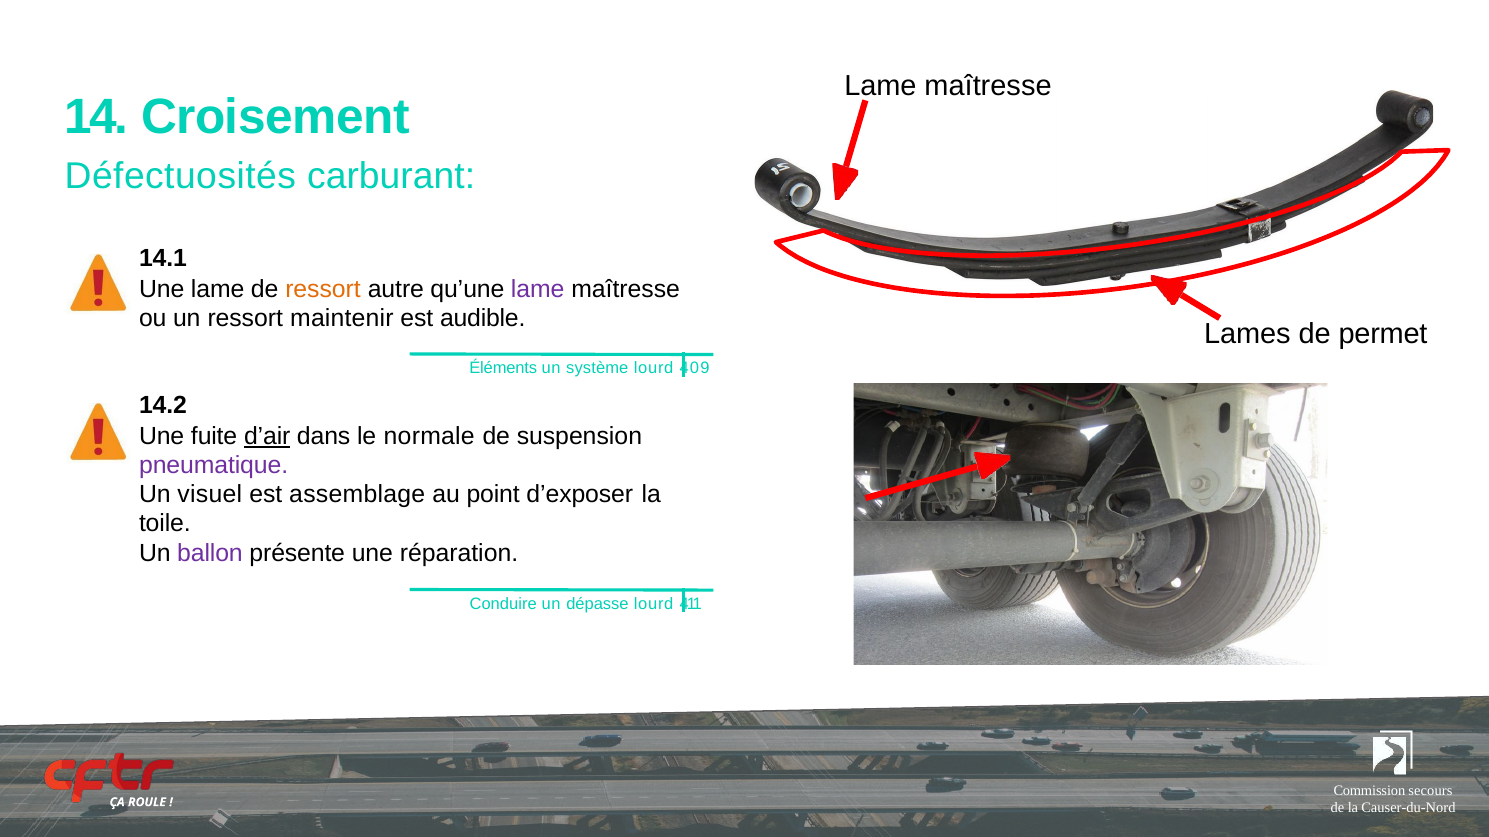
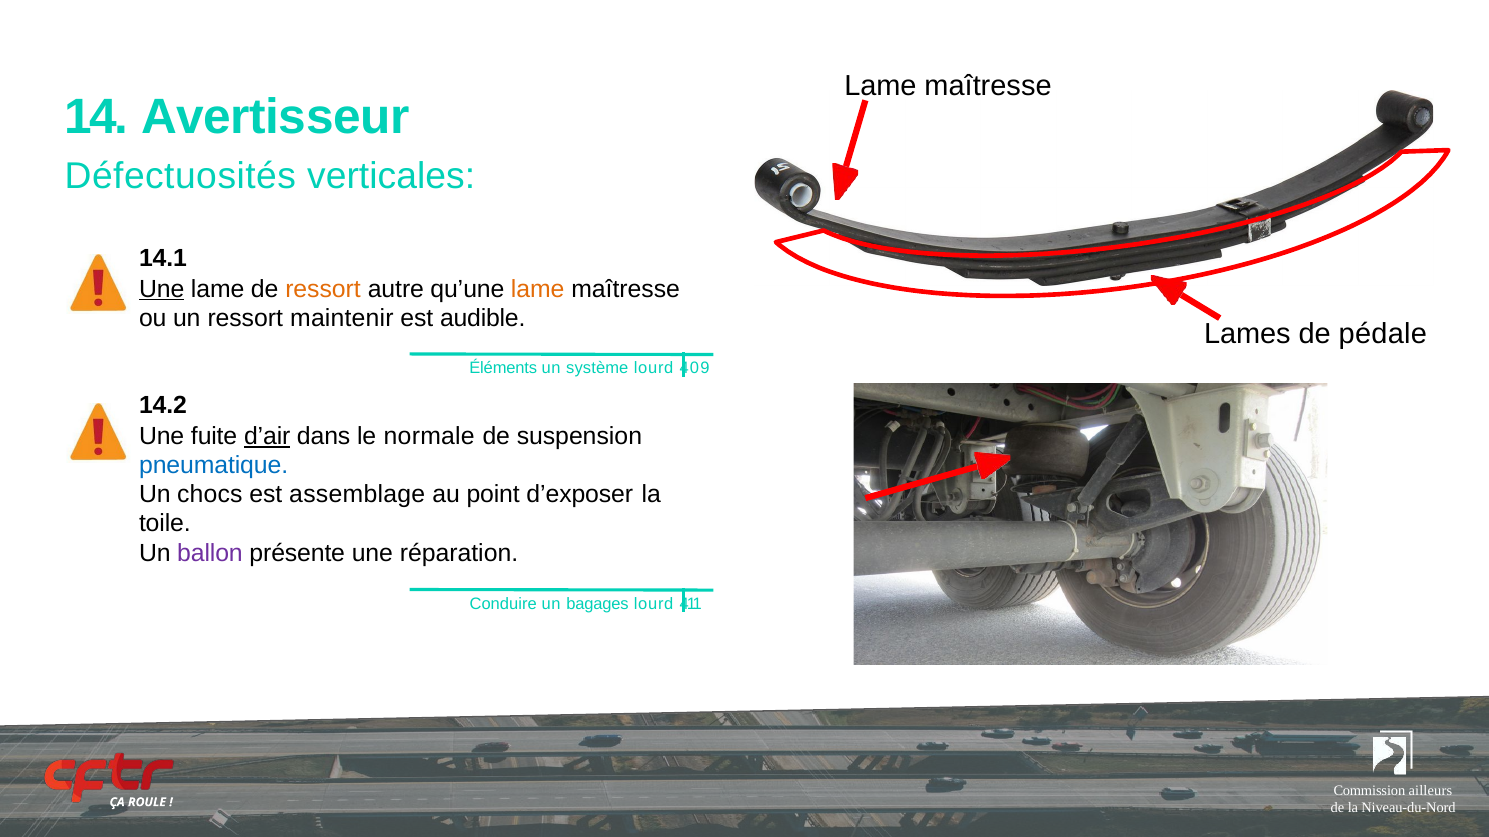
Croisement: Croisement -> Avertisseur (275, 118)
carburant: carburant -> verticales (391, 177)
Une underline: none -> present (162, 289)
lame colour: purple -> orange (538, 289)
permet: permet -> pédale (1383, 334)
pneumatique colour: purple -> blue (214, 466)
visuel: visuel -> chocs (210, 494)
dépasse: dépasse -> bagages (598, 604)
secours: secours -> ailleurs (1430, 791)
Causer-du-Nord: Causer-du-Nord -> Niveau-du-Nord (1408, 808)
